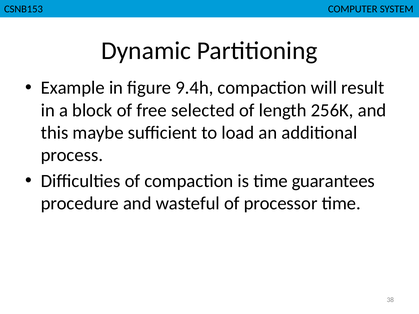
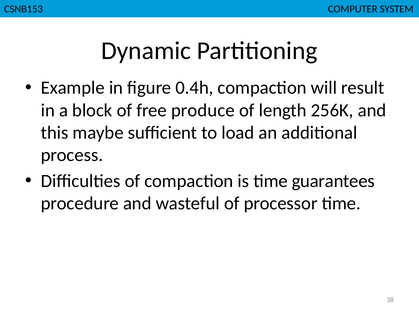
9.4h: 9.4h -> 0.4h (194, 88)
selected: selected -> produce (203, 110)
